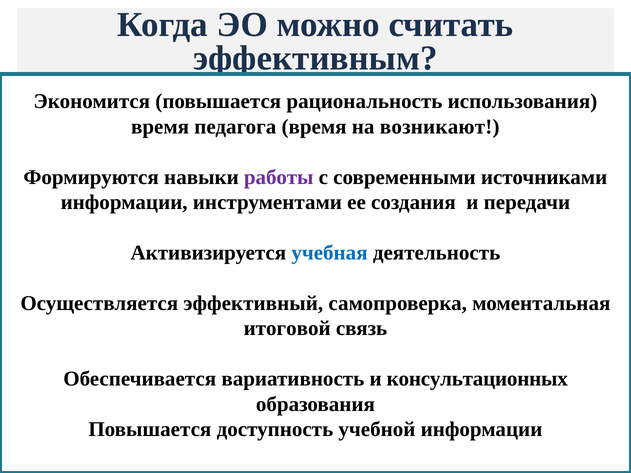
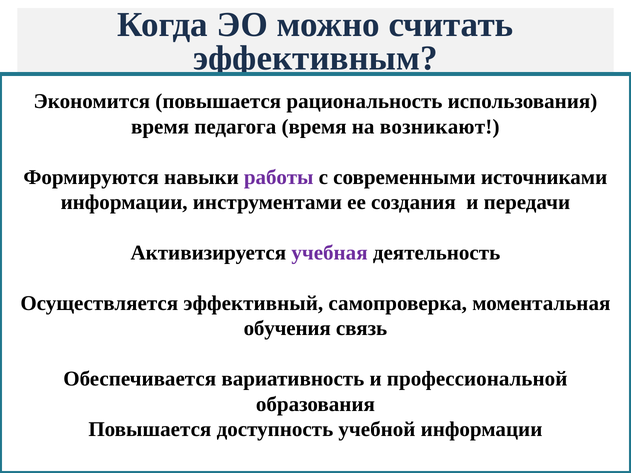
учебная colour: blue -> purple (330, 253)
итоговой: итоговой -> обучения (287, 329)
консультационных: консультационных -> профессиональной (477, 379)
